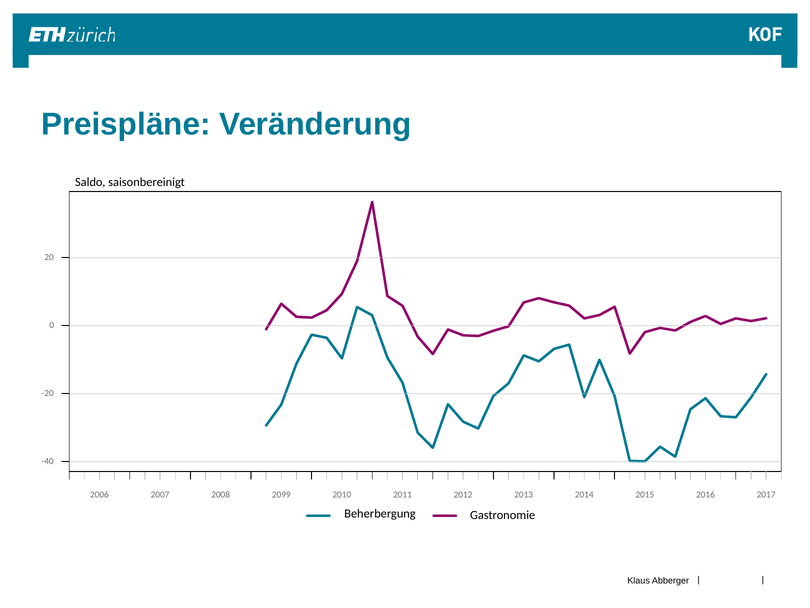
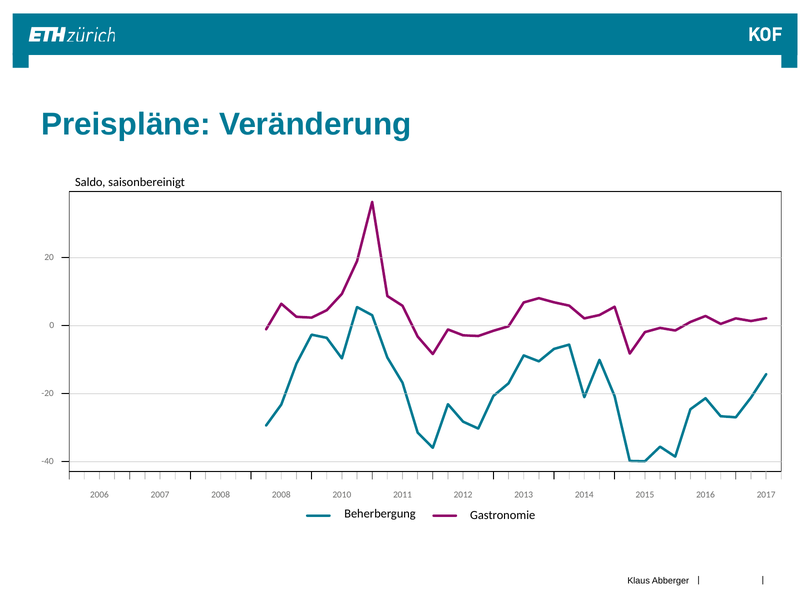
2008 2099: 2099 -> 2008 (281, 494)
